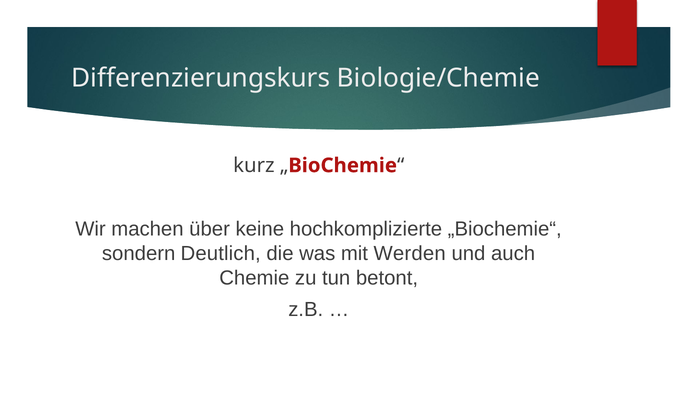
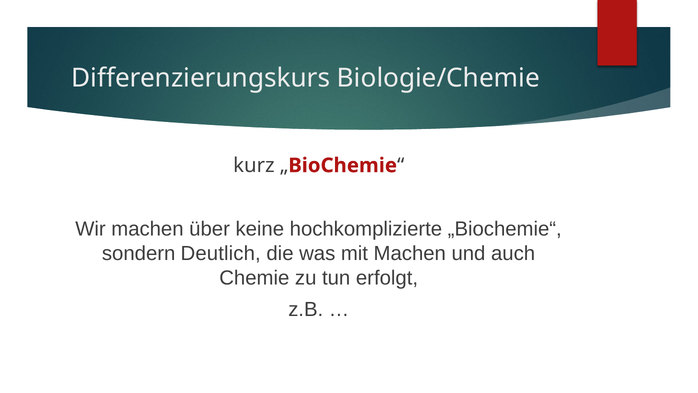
mit Werden: Werden -> Machen (410, 253)
betont: betont -> erfolgt (387, 278)
